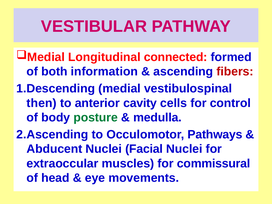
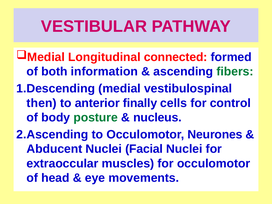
fibers colour: red -> green (235, 72)
cavity: cavity -> finally (140, 103)
medulla: medulla -> nucleus (157, 118)
Pathways: Pathways -> Neurones (215, 134)
for commissural: commissural -> occulomotor (214, 163)
